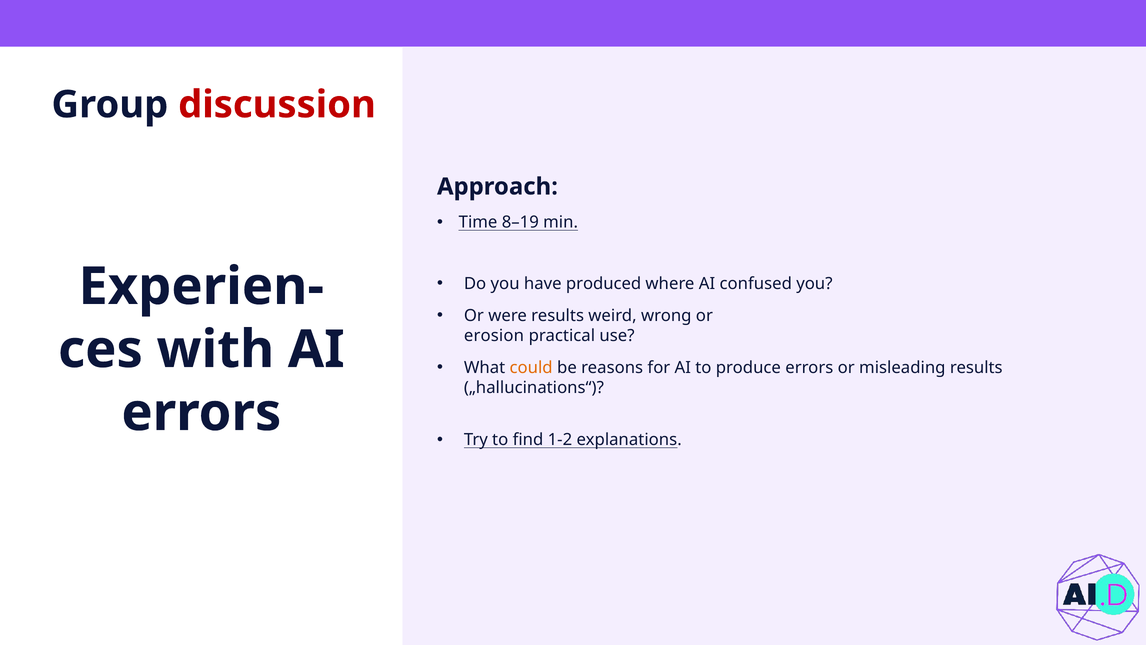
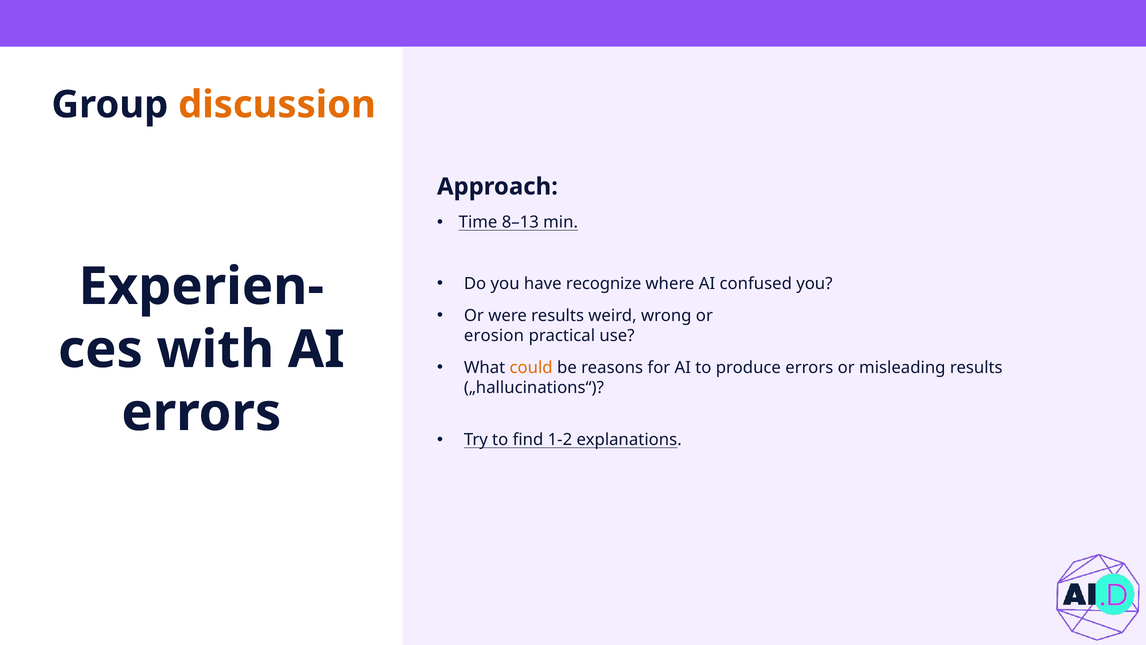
discussion colour: red -> orange (277, 105)
8–19: 8–19 -> 8–13 (520, 222)
produced: produced -> recognize (604, 283)
